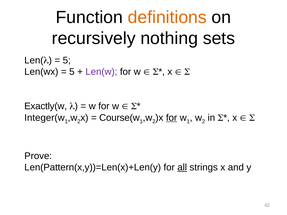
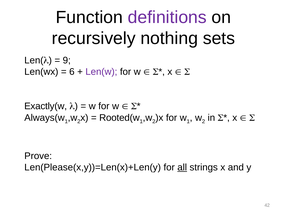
definitions colour: orange -> purple (167, 17)
5: 5 -> 9 (67, 60)
5: 5 -> 6 (72, 72)
Integer(w: Integer(w -> Always(w (45, 118)
Course(w: Course(w -> Rooted(w (119, 118)
for underline: present -> none (172, 118)
Len(Pattern(x,y))=Len(x)+Len(y: Len(Pattern(x,y))=Len(x)+Len(y -> Len(Please(x,y))=Len(x)+Len(y (93, 168)
